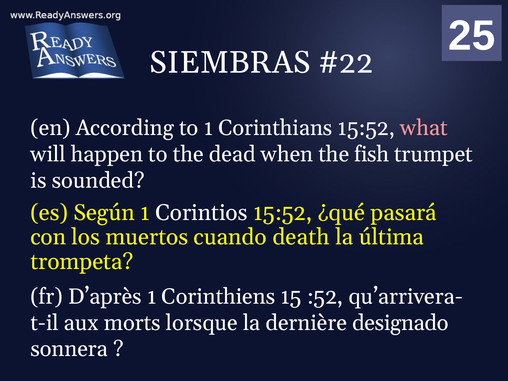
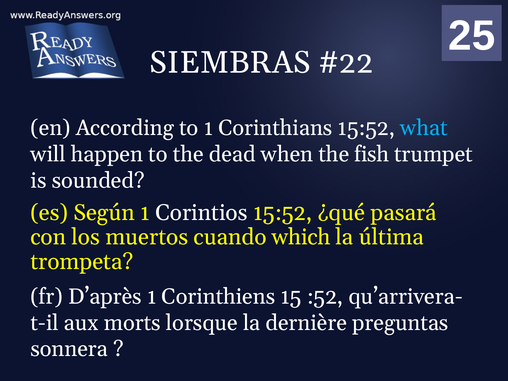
what colour: pink -> light blue (424, 128)
death: death -> which (301, 237)
designado: designado -> preguntas (400, 323)
